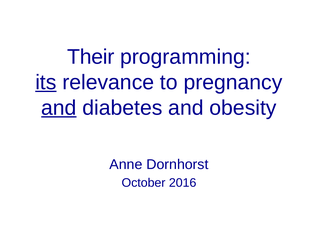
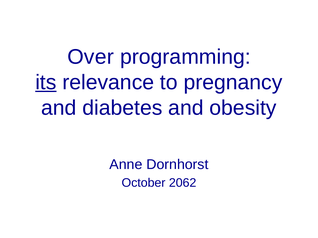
Their: Their -> Over (91, 57)
and underline: present -> none (59, 108)
2016: 2016 -> 2062 (183, 183)
